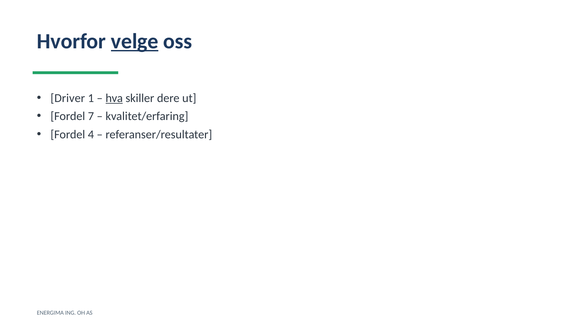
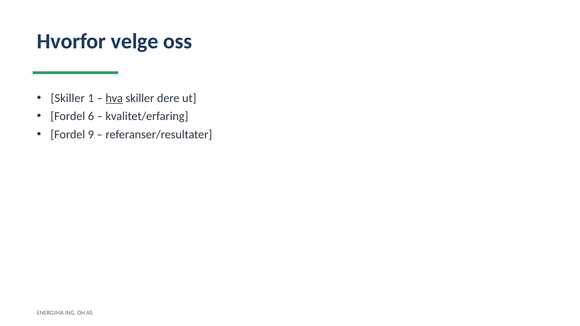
velge underline: present -> none (135, 41)
Driver: Driver -> Skiller (68, 98)
7: 7 -> 6 (91, 116)
4: 4 -> 9 (91, 135)
